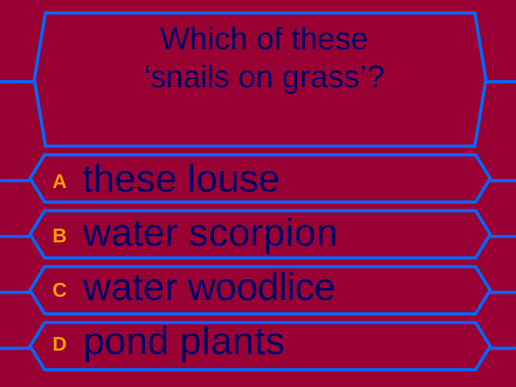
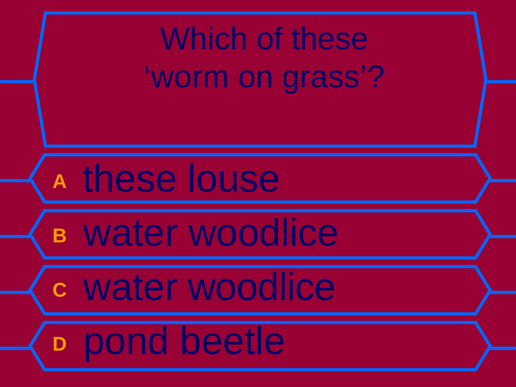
snails: snails -> worm (186, 77)
B water scorpion: scorpion -> woodlice (264, 233)
plants: plants -> beetle (233, 342)
